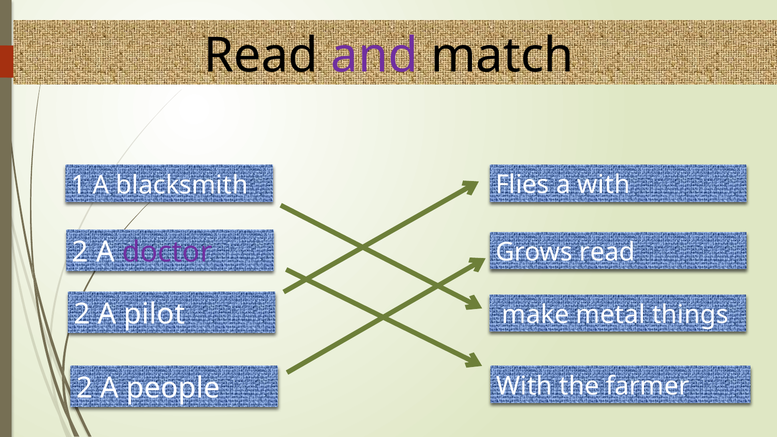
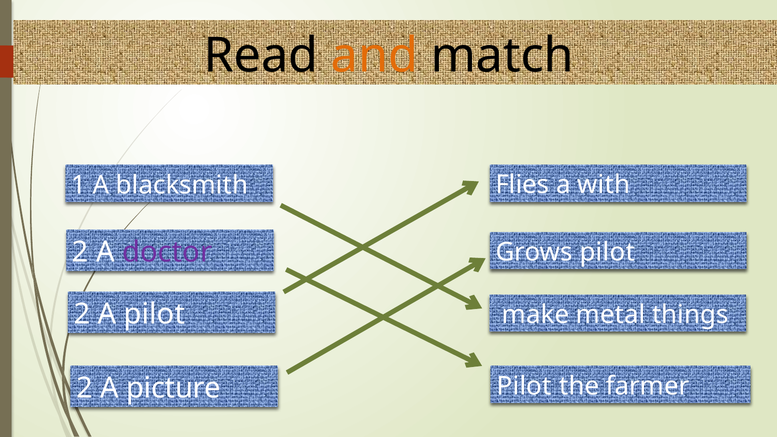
and colour: purple -> orange (374, 56)
Grows read: read -> pilot (607, 252)
With: With -> Pilot (524, 386)
people: people -> picture (174, 388)
